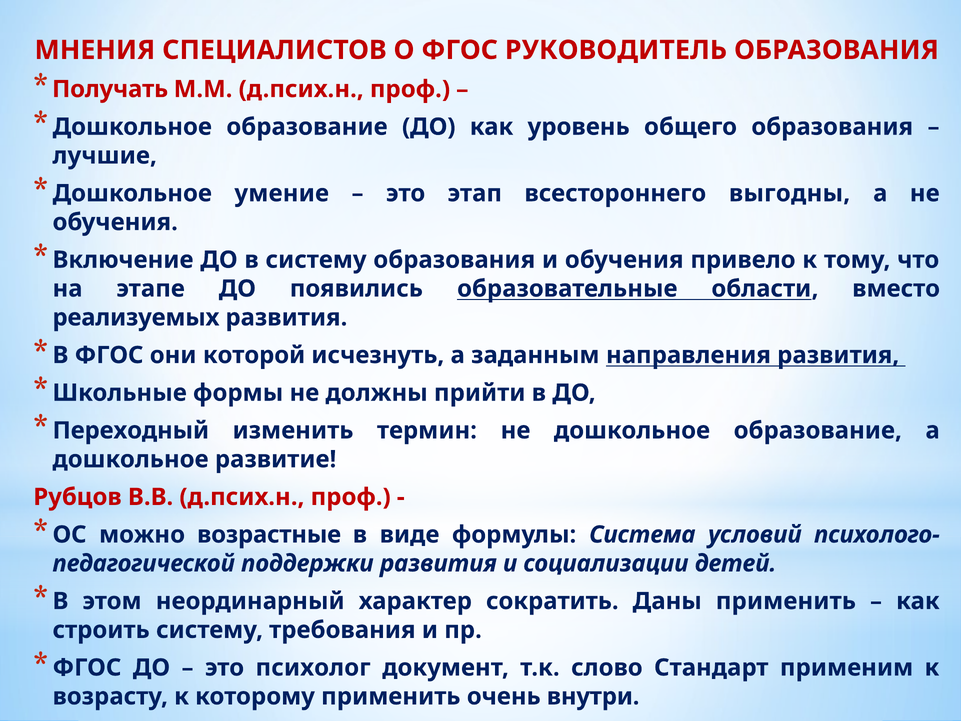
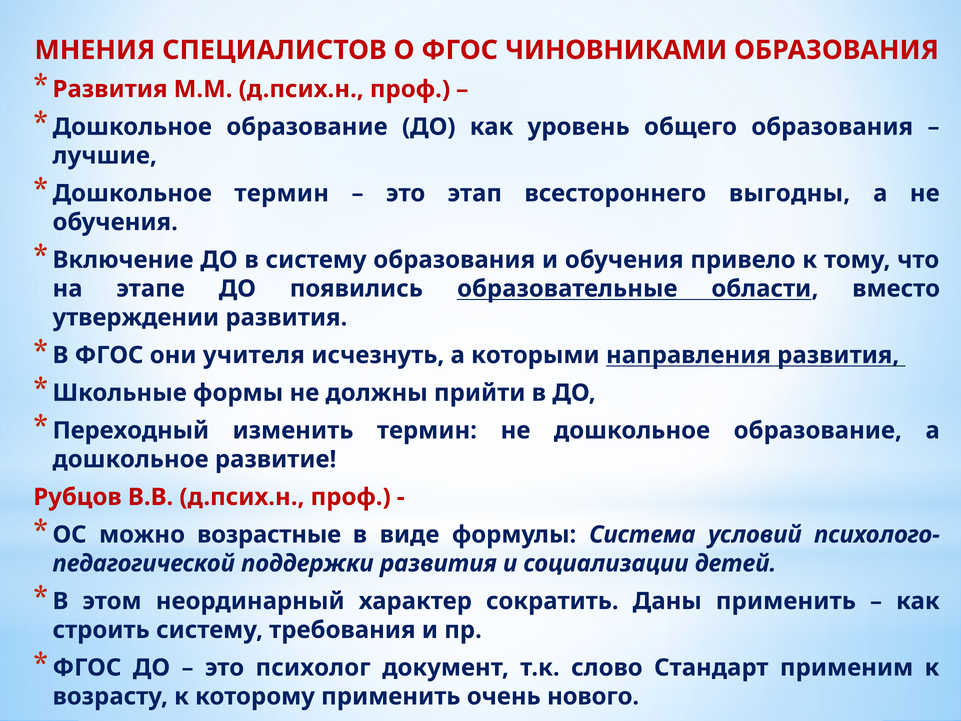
РУКОВОДИТЕЛЬ: РУКОВОДИТЕЛЬ -> ЧИНОВНИКАМИ (616, 50)
Получать: Получать -> Развития (110, 89)
Дошкольное умение: умение -> термин (282, 193)
реализуемых: реализуемых -> утверждении (136, 317)
которой: которой -> учителя (254, 355)
заданным: заданным -> которыми (535, 355)
внутри: внутри -> нового (593, 696)
